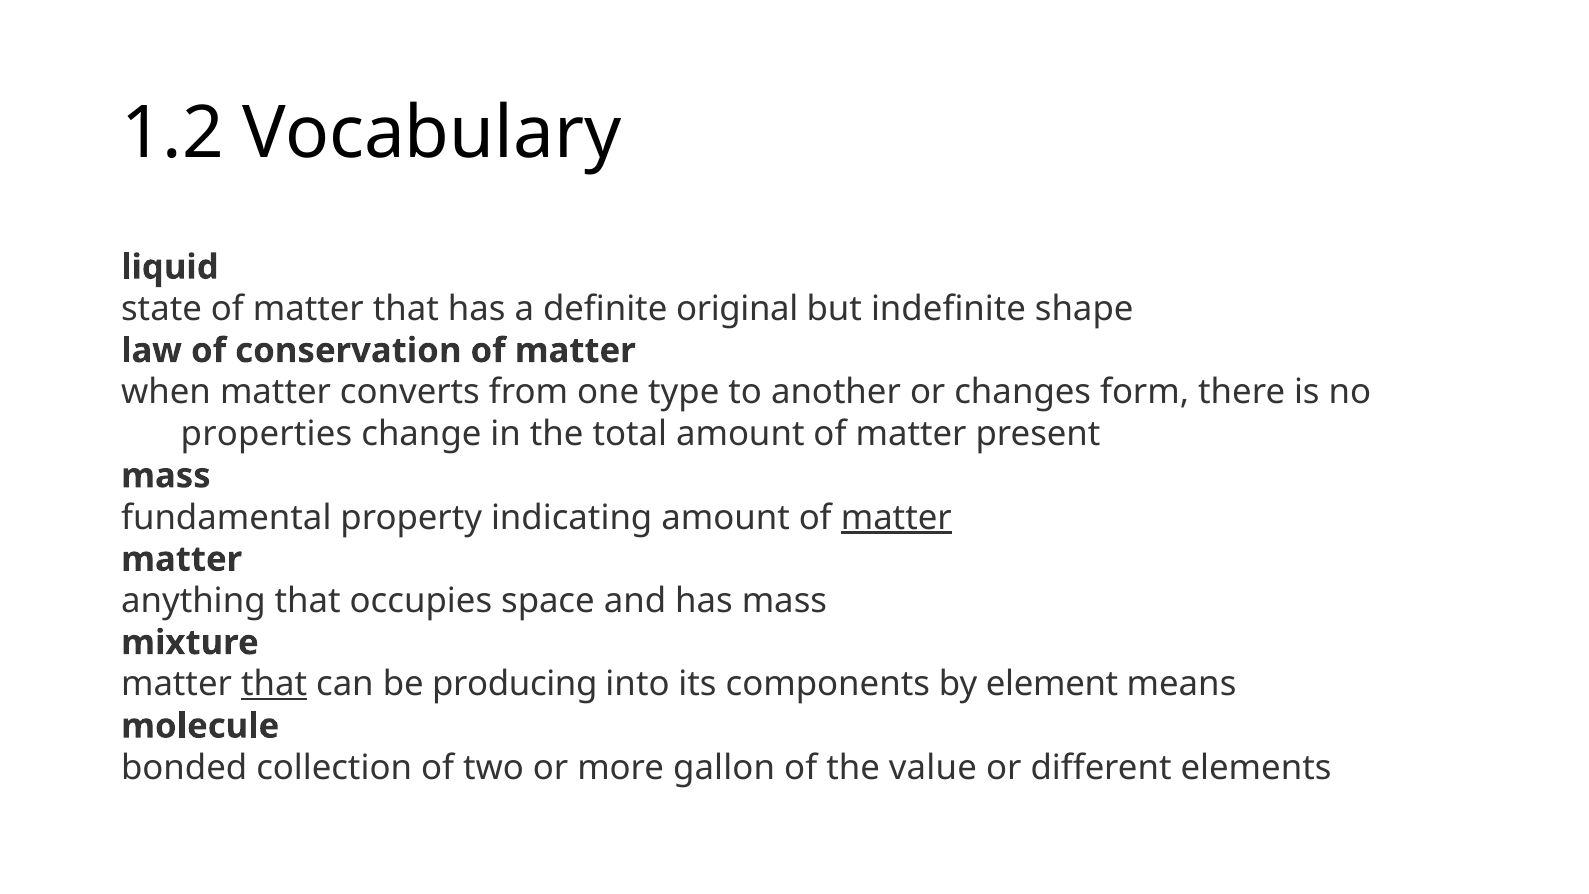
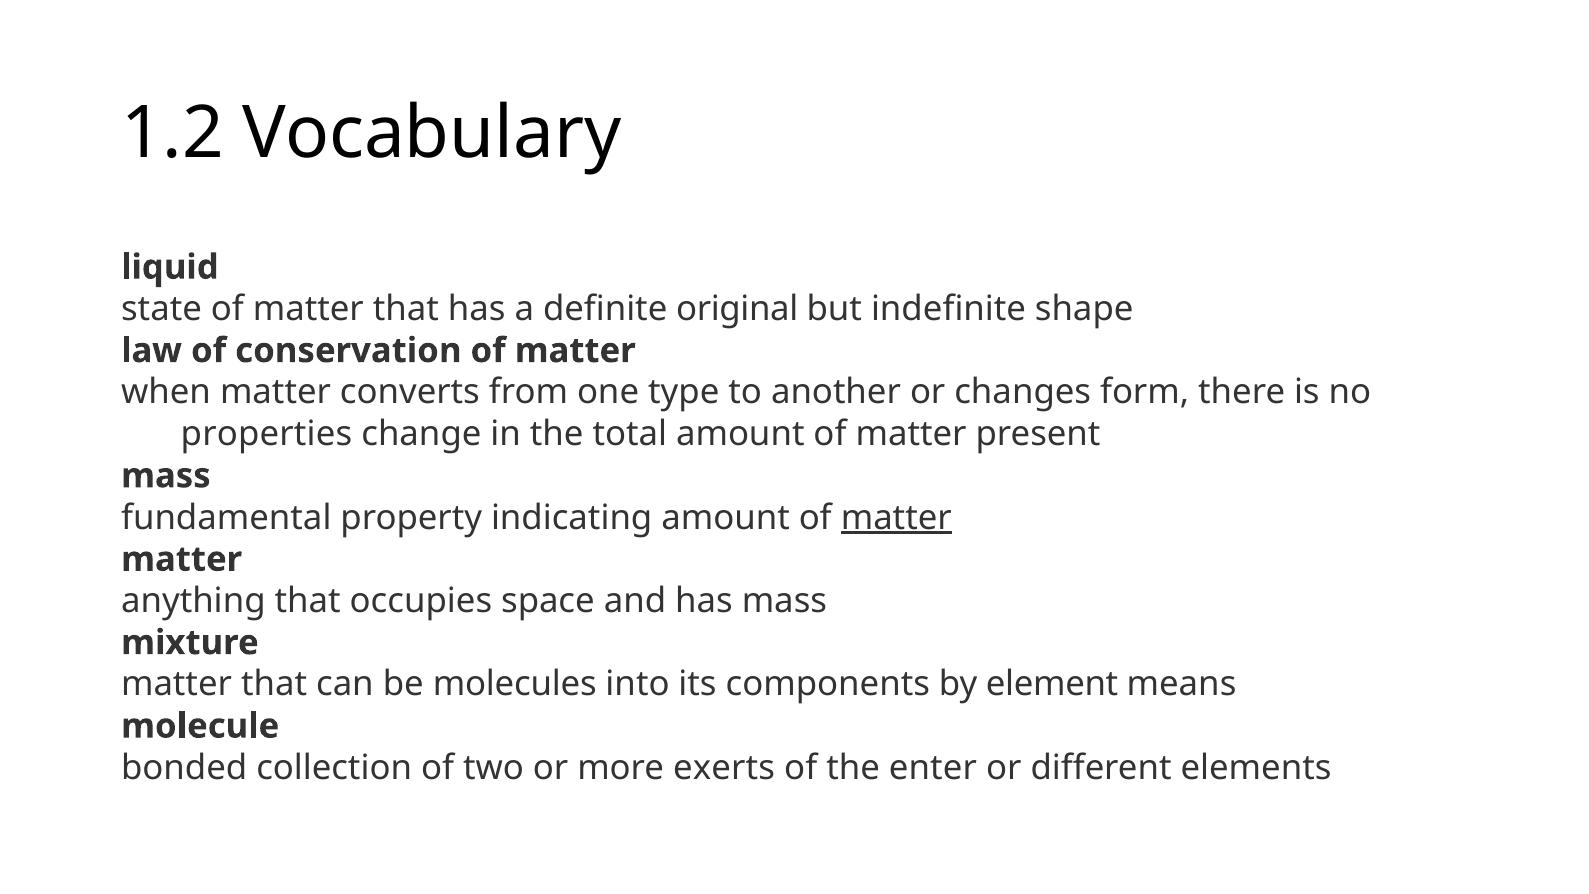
that underline: present -> none (274, 684)
producing: producing -> molecules (515, 684)
gallon: gallon -> exerts (724, 768)
value: value -> enter (933, 768)
